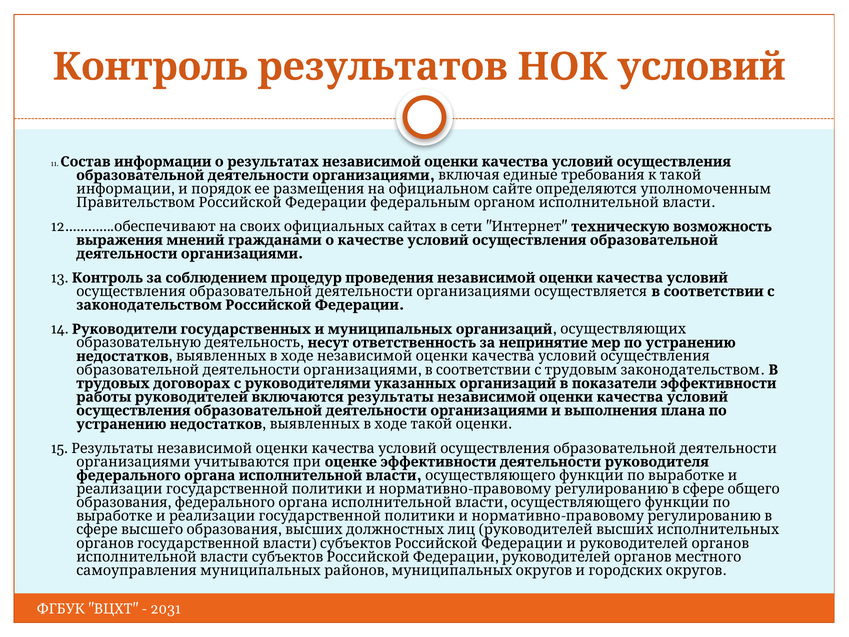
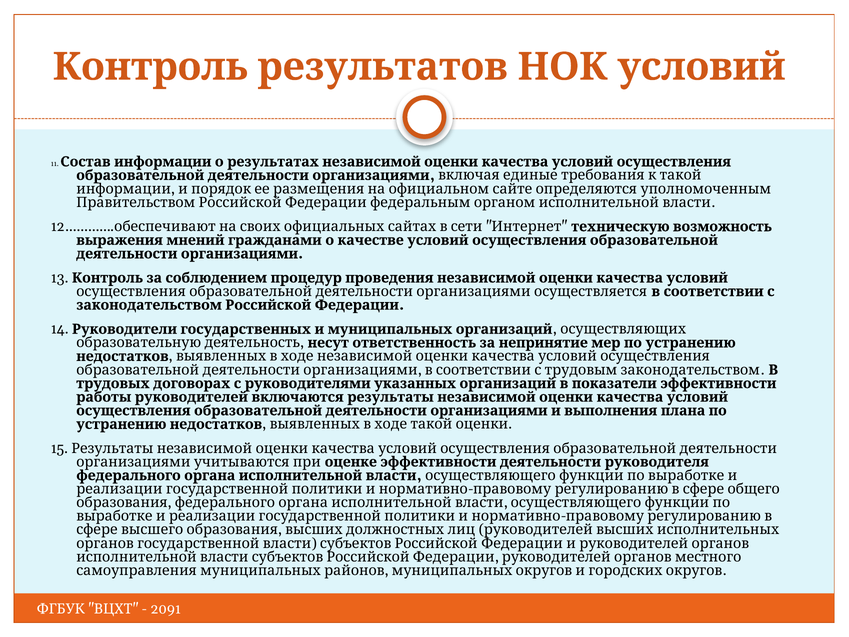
2031: 2031 -> 2091 (166, 609)
